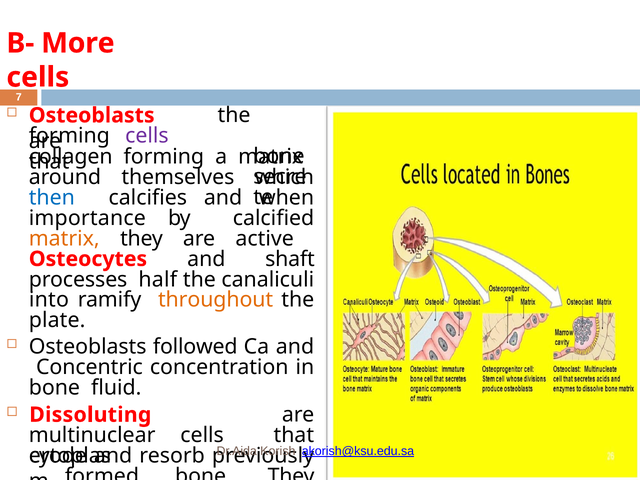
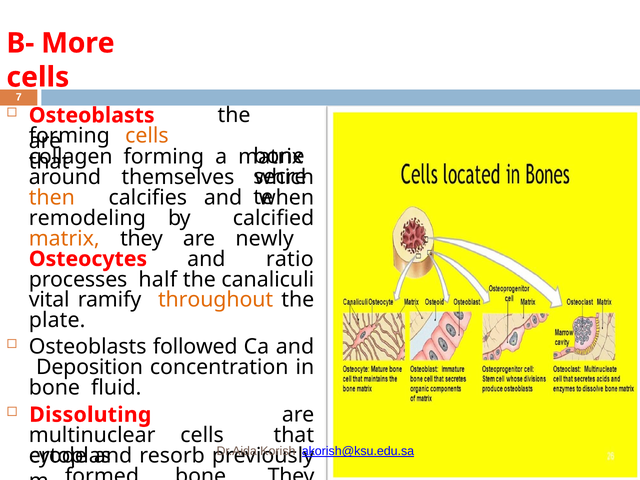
cells colour: purple -> orange (147, 136)
then colour: blue -> orange (52, 198)
importance: importance -> remodeling (87, 218)
active: active -> newly (265, 239)
shaft: shaft -> ratio (290, 259)
into: into -> vital (49, 300)
Concentric: Concentric -> Deposition (89, 367)
